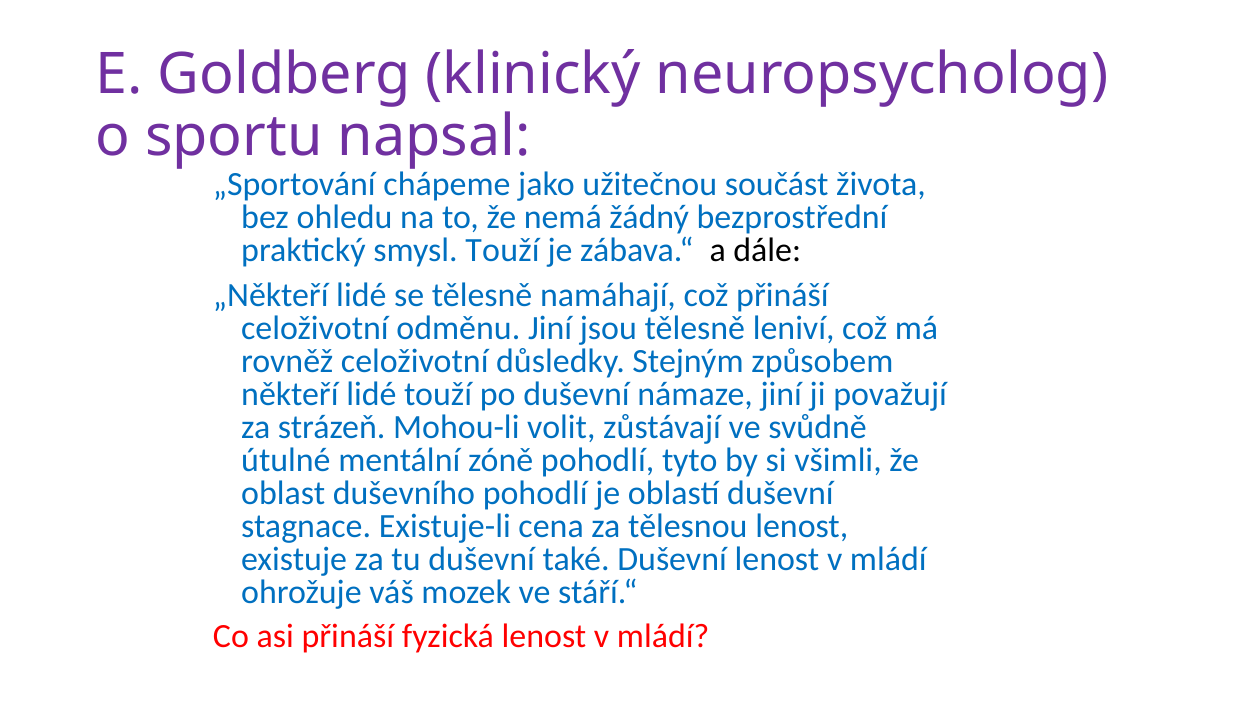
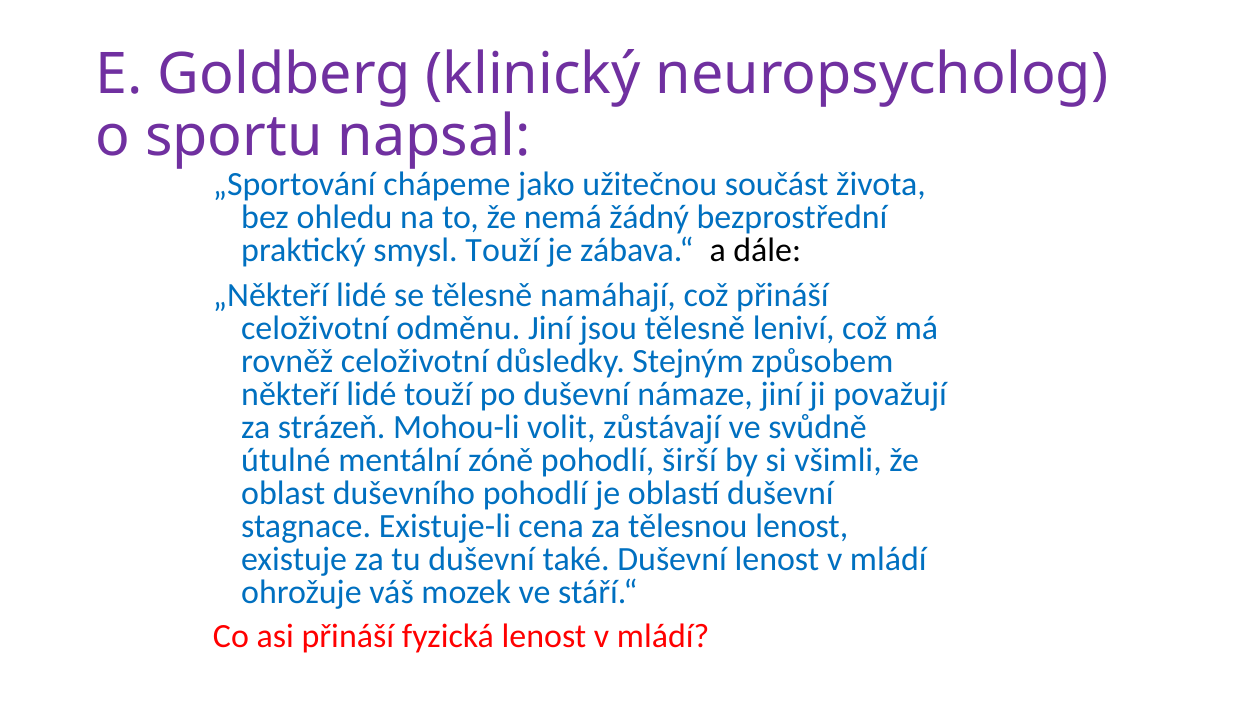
tyto: tyto -> širší (690, 460)
